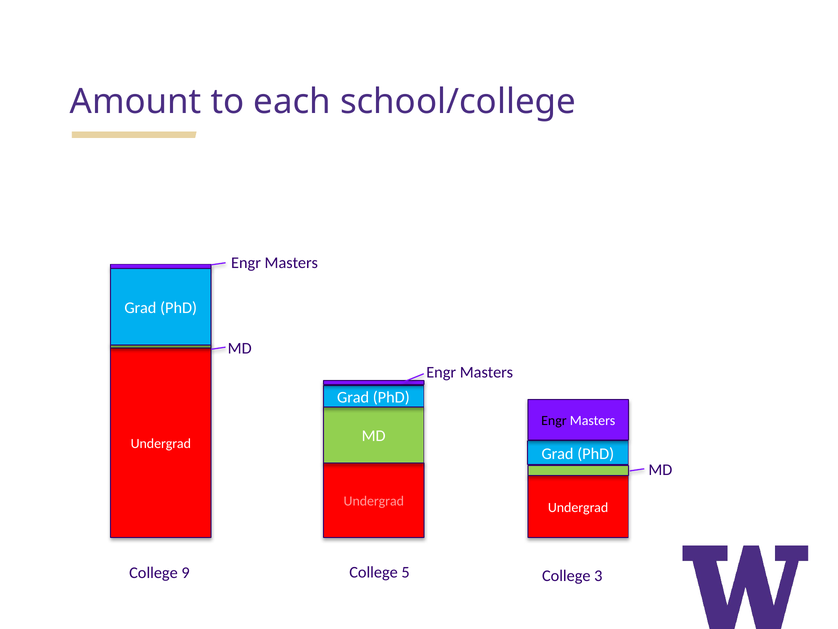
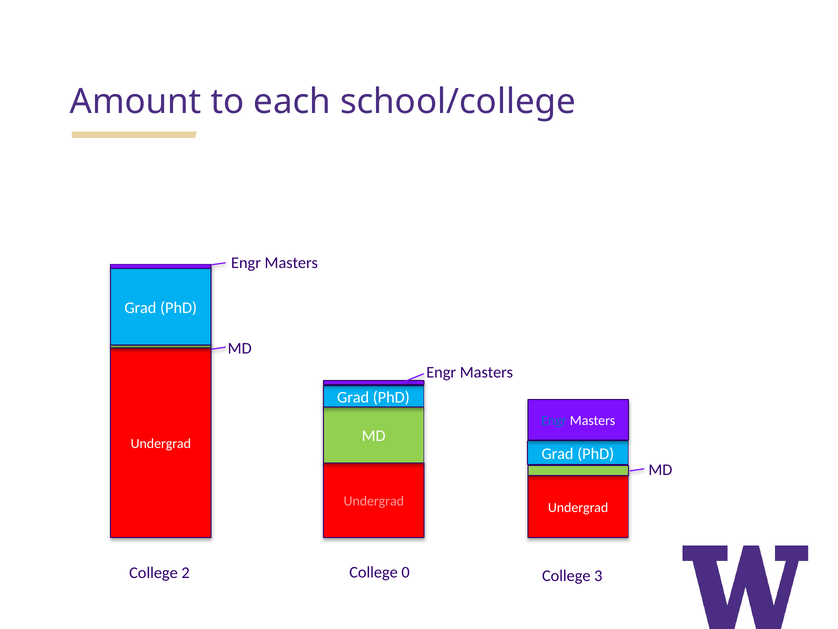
Engr colour: black -> blue (554, 420)
5: 5 -> 0 (406, 572)
9: 9 -> 2 (186, 573)
